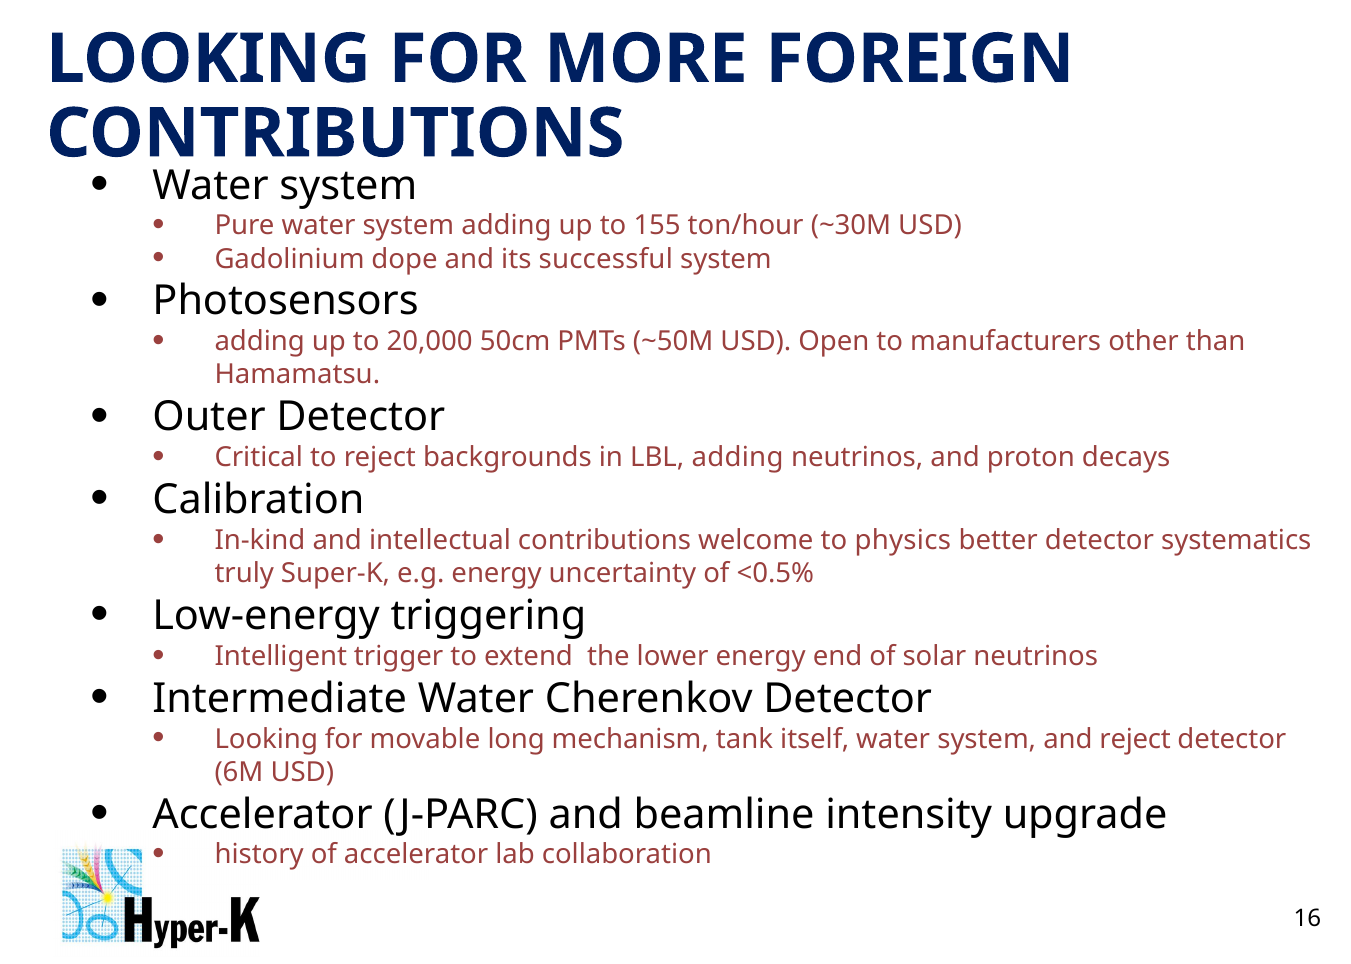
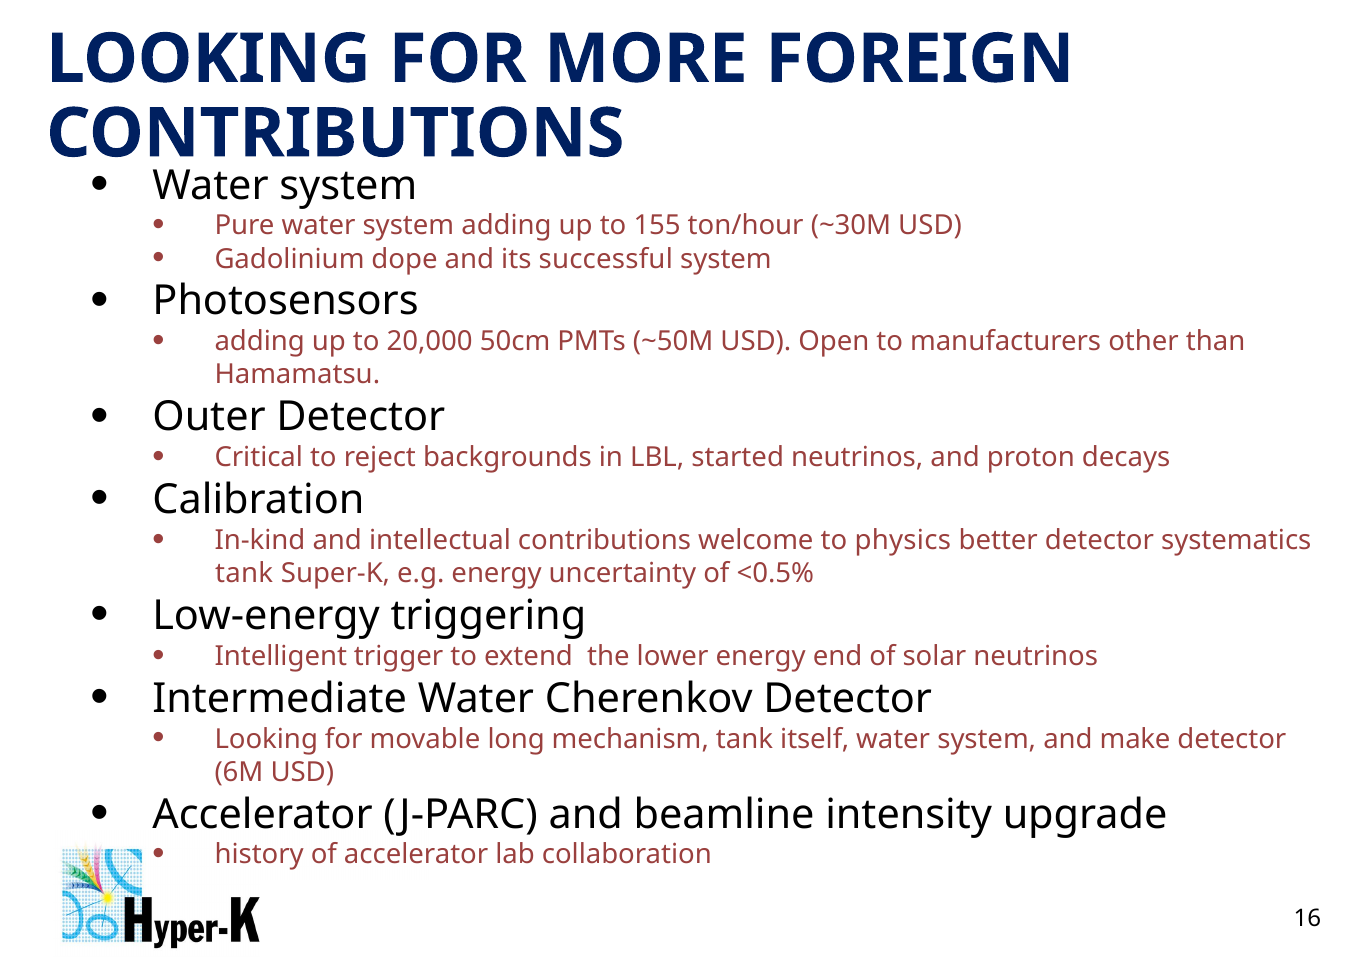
LBL adding: adding -> started (738, 458)
truly: truly -> tank (244, 574)
and reject: reject -> make (1135, 739)
